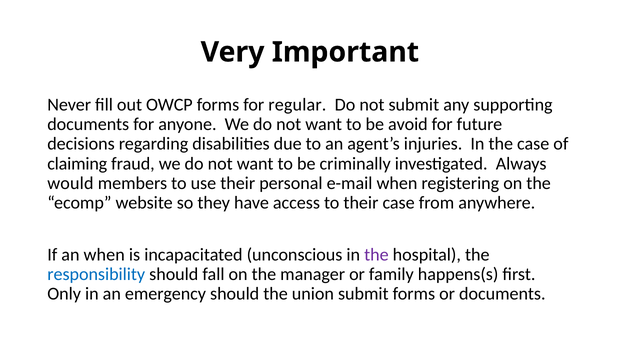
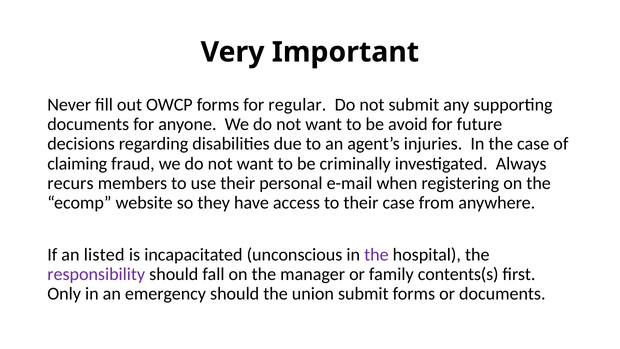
would: would -> recurs (70, 183)
an when: when -> listed (104, 254)
responsibility colour: blue -> purple (96, 274)
happens(s: happens(s -> contents(s (458, 274)
